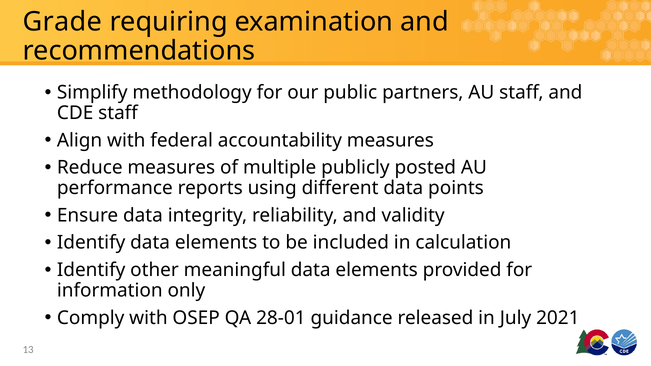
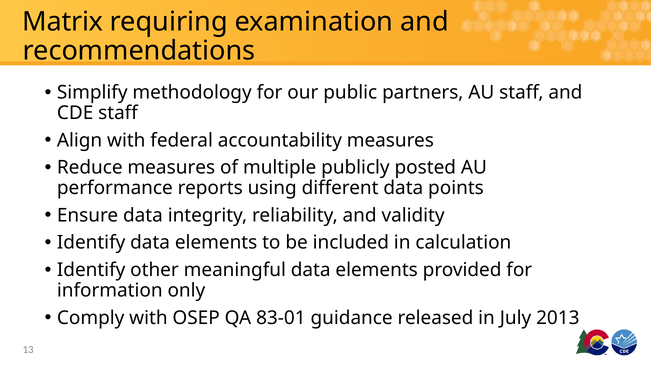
Grade: Grade -> Matrix (63, 22)
28-01: 28-01 -> 83-01 (281, 318)
2021: 2021 -> 2013 (558, 318)
